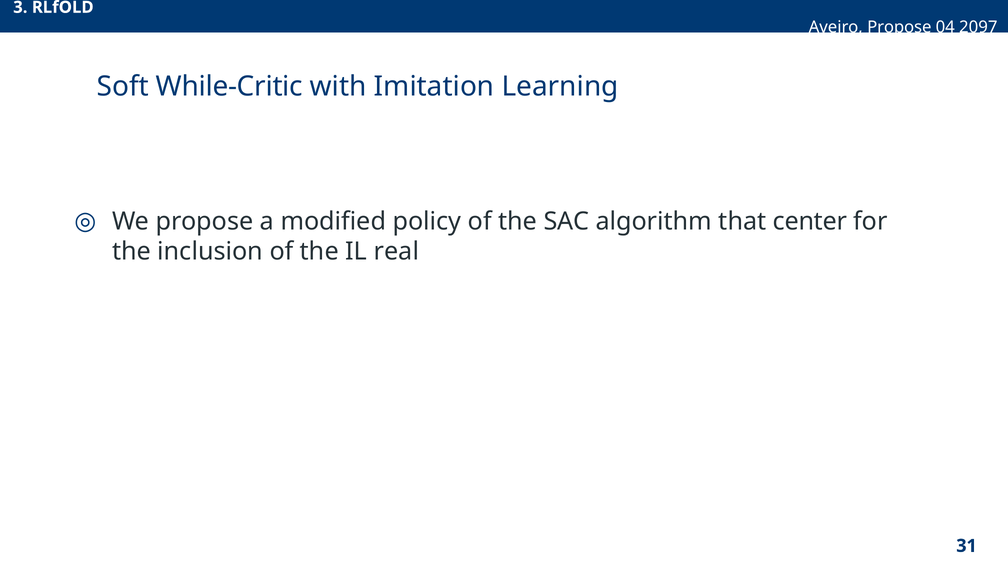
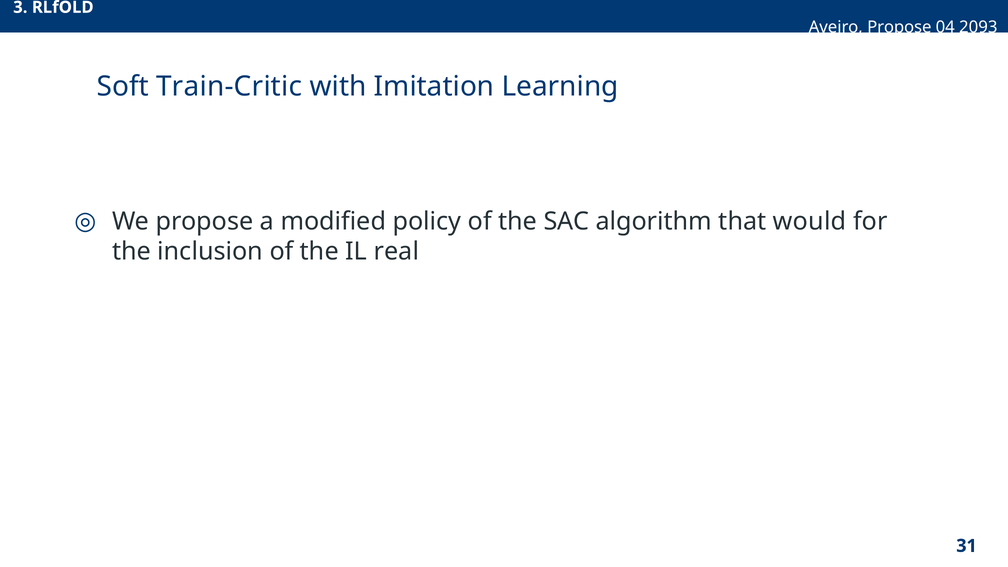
2097: 2097 -> 2093 (978, 27)
While-Critic: While-Critic -> Train-Critic (229, 86)
center: center -> would (810, 221)
